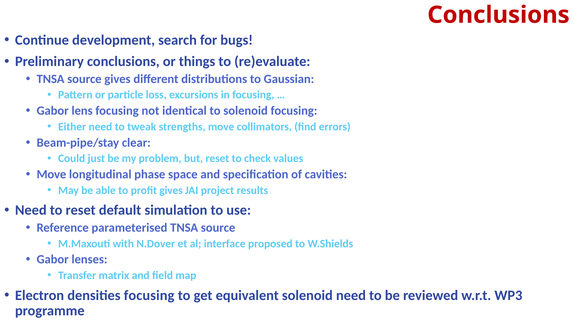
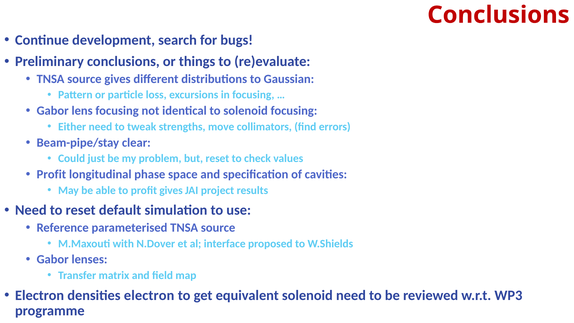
Move: Move -> Profit (51, 174)
densities focusing: focusing -> electron (149, 295)
